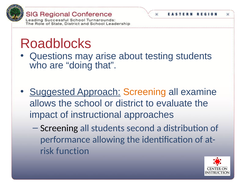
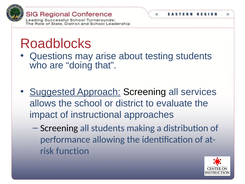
Screening colour: orange -> black (145, 92)
examine: examine -> services (199, 92)
second: second -> making (141, 128)
